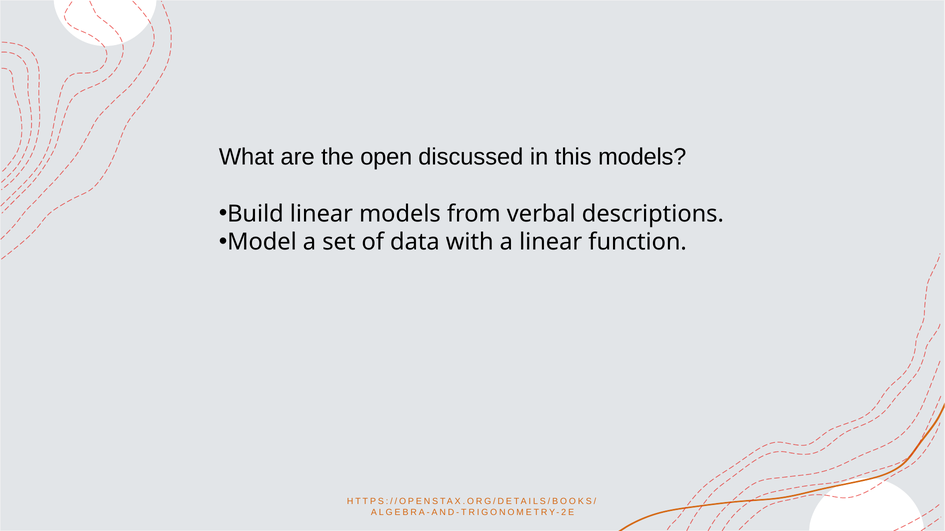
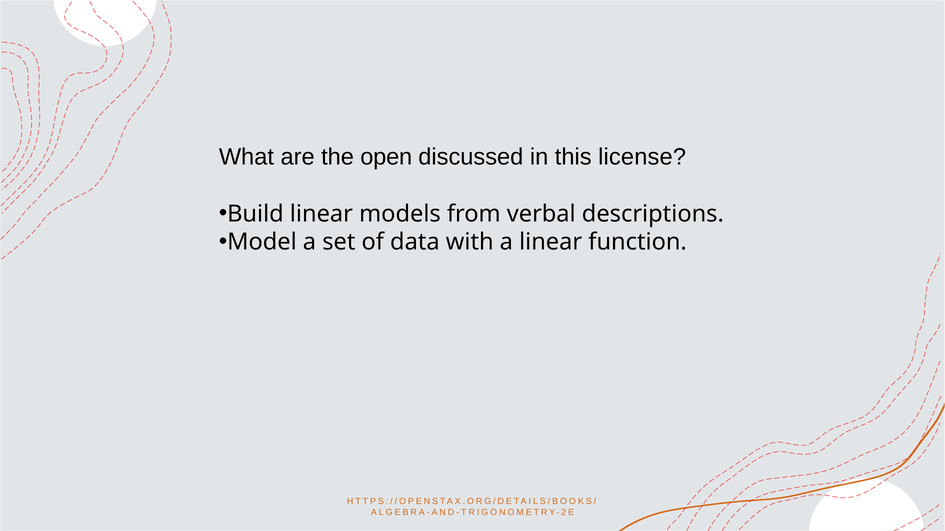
this models: models -> license (642, 157)
